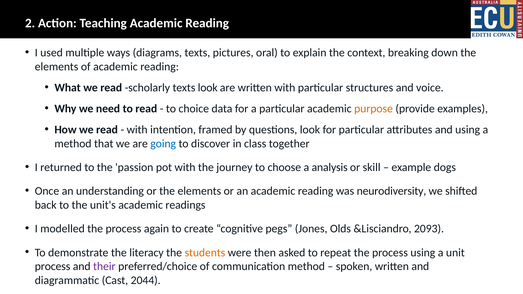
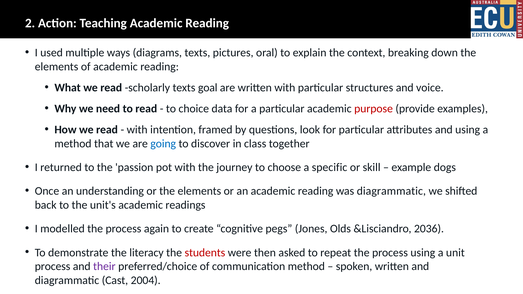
texts look: look -> goal (208, 88)
purpose colour: orange -> red (374, 109)
analysis: analysis -> specific (330, 167)
was neurodiversity: neurodiversity -> diagrammatic (391, 191)
2093: 2093 -> 2036 (429, 229)
students colour: orange -> red (205, 253)
2044: 2044 -> 2004 (146, 281)
